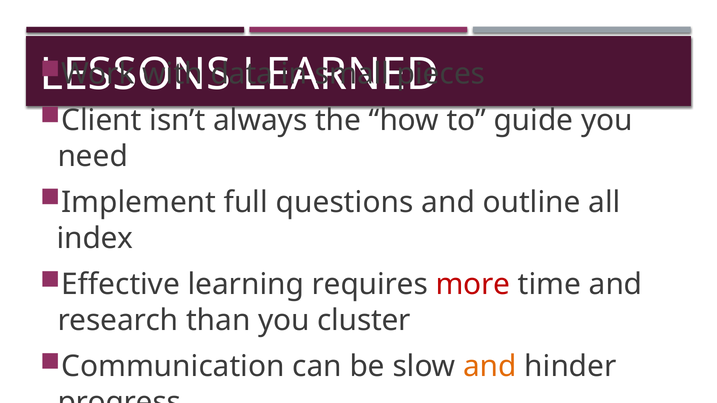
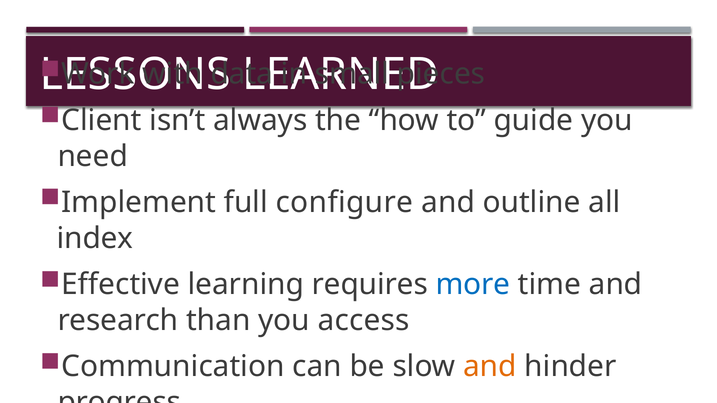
questions: questions -> configure (344, 203)
more colour: red -> blue (473, 285)
cluster: cluster -> access (364, 321)
